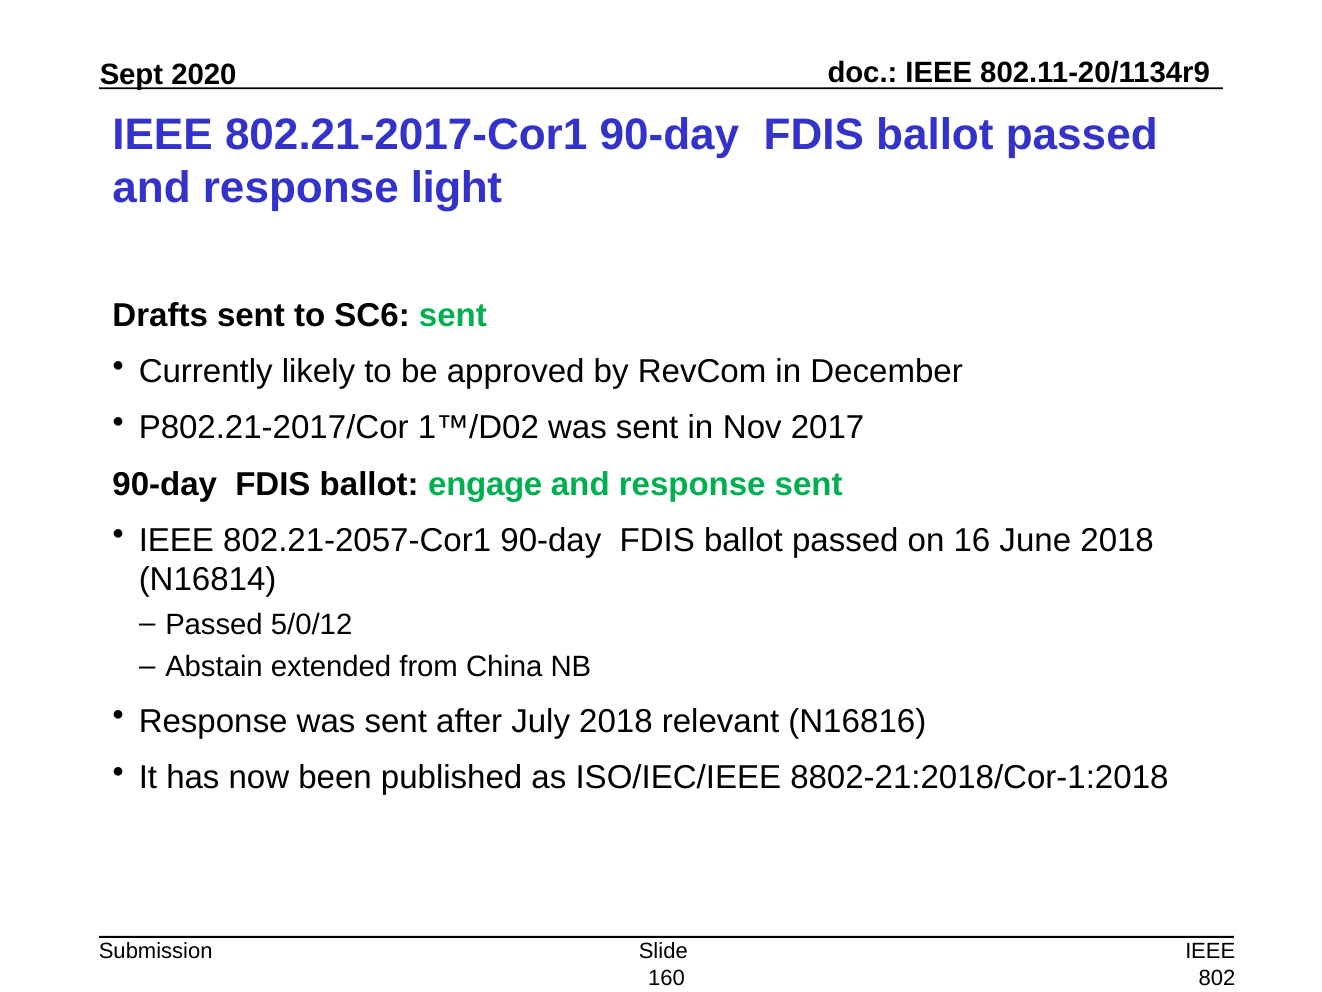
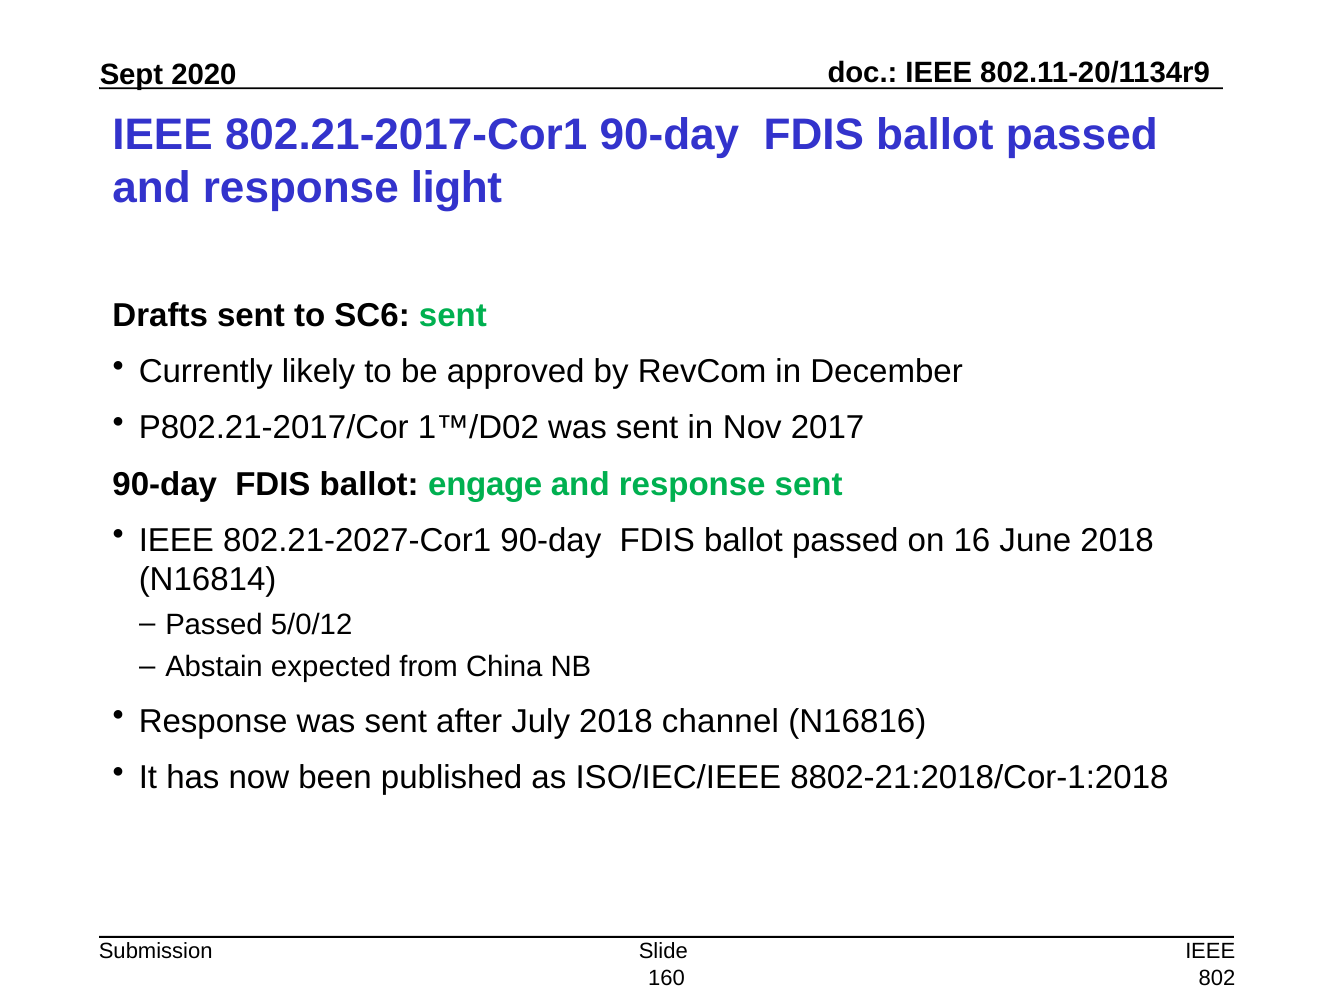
802.21-2057-Cor1: 802.21-2057-Cor1 -> 802.21-2027-Cor1 (357, 540)
extended: extended -> expected (331, 667)
relevant: relevant -> channel (720, 721)
